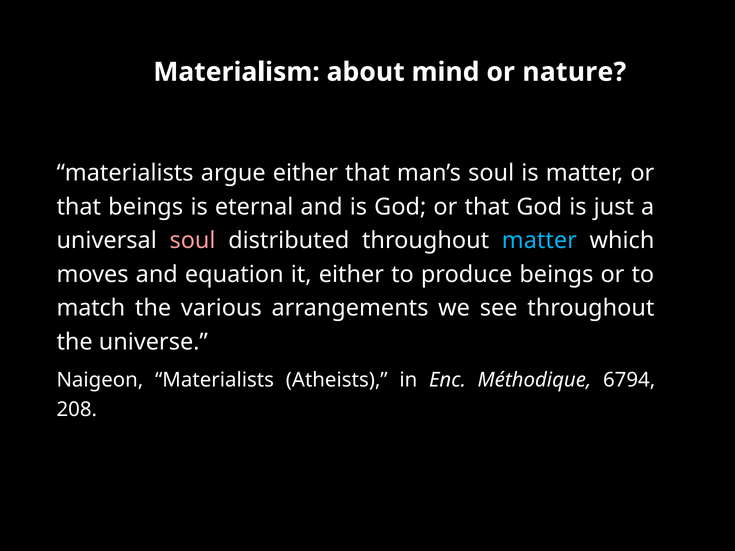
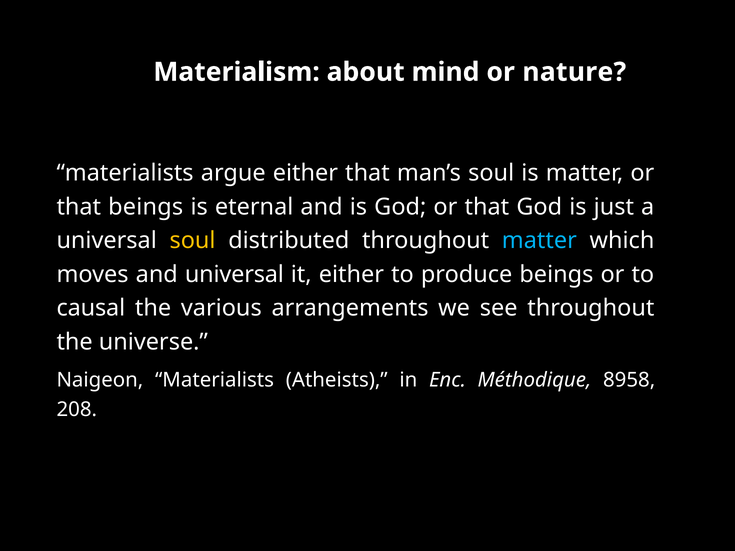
soul colour: pink -> yellow (193, 241)
and equation: equation -> universal (234, 275)
match: match -> causal (91, 308)
6794: 6794 -> 8958 (629, 380)
